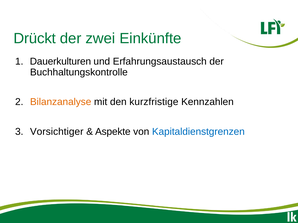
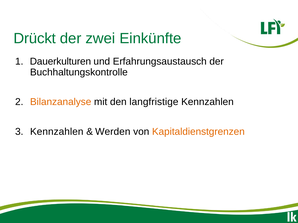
kurzfristige: kurzfristige -> langfristige (154, 102)
Vorsichtiger: Vorsichtiger -> Kennzahlen (57, 132)
Aspekte: Aspekte -> Werden (113, 132)
Kapitaldienstgrenzen colour: blue -> orange (198, 132)
